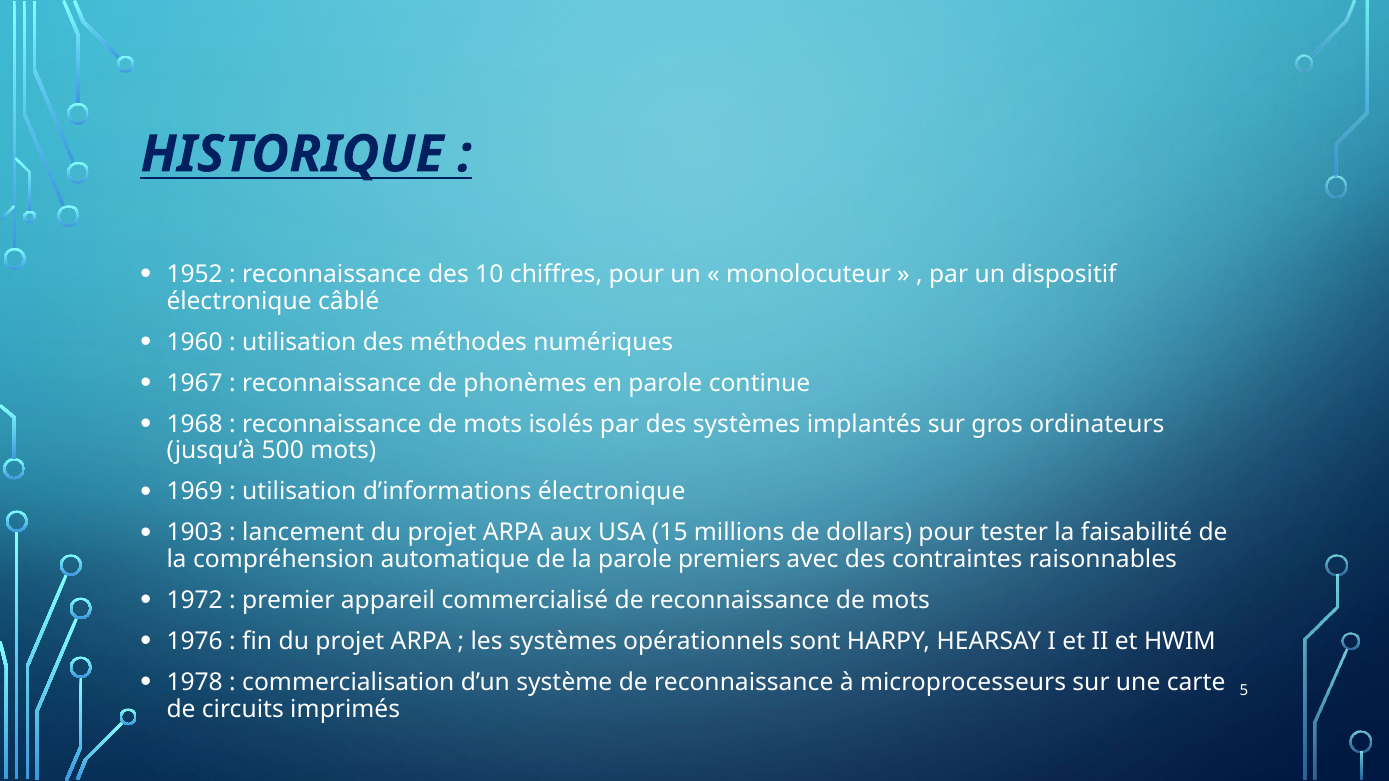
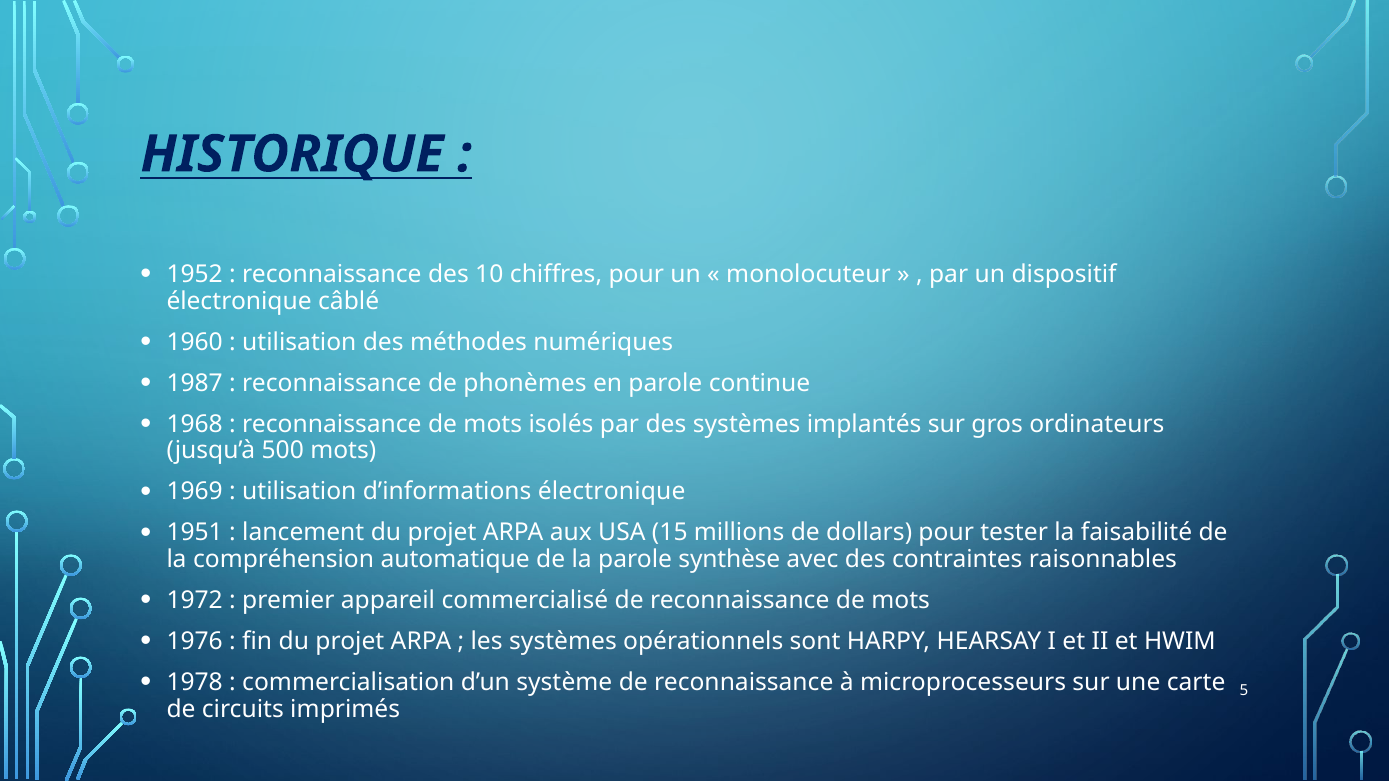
1967: 1967 -> 1987 (195, 383)
1903: 1903 -> 1951 (195, 533)
premiers: premiers -> synthèse (729, 560)
